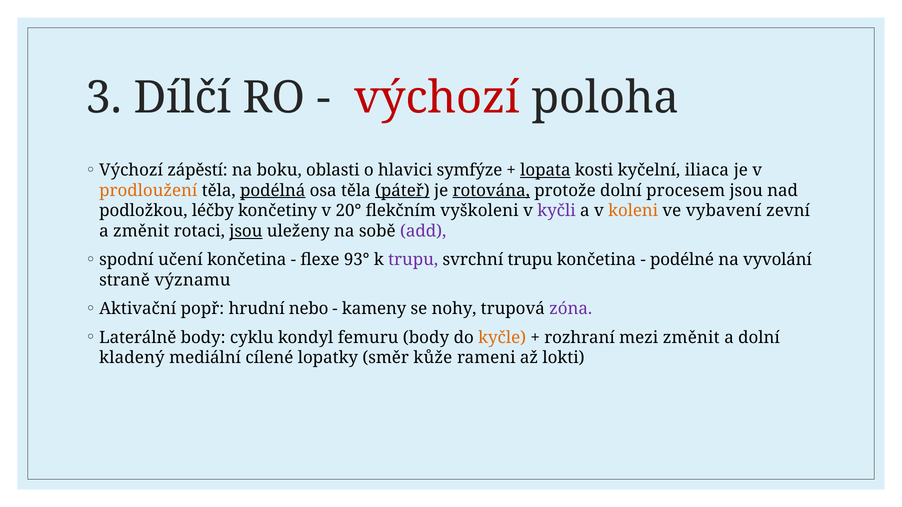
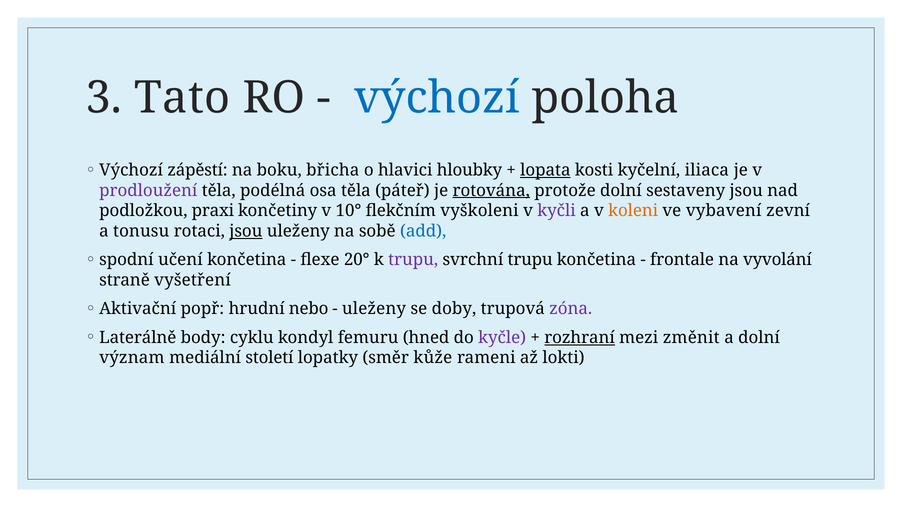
Dílčí: Dílčí -> Tato (182, 98)
výchozí colour: red -> blue (437, 98)
oblasti: oblasti -> břicha (333, 170)
symfýze: symfýze -> hloubky (470, 170)
prodloužení colour: orange -> purple (148, 191)
podélná underline: present -> none (273, 191)
páteř underline: present -> none (402, 191)
procesem: procesem -> sestaveny (686, 191)
léčby: léčby -> praxi (213, 211)
20°: 20° -> 10° (348, 211)
a změnit: změnit -> tonusu (141, 231)
add colour: purple -> blue (423, 231)
93°: 93° -> 20° (357, 260)
podélné: podélné -> frontale (682, 260)
významu: významu -> vyšetření (193, 280)
kameny: kameny -> uleženy (374, 309)
nohy: nohy -> doby (454, 309)
femuru body: body -> hned (426, 338)
kyčle colour: orange -> purple (502, 338)
rozhraní underline: none -> present (580, 338)
kladený: kladený -> význam (132, 358)
cílené: cílené -> století (269, 358)
